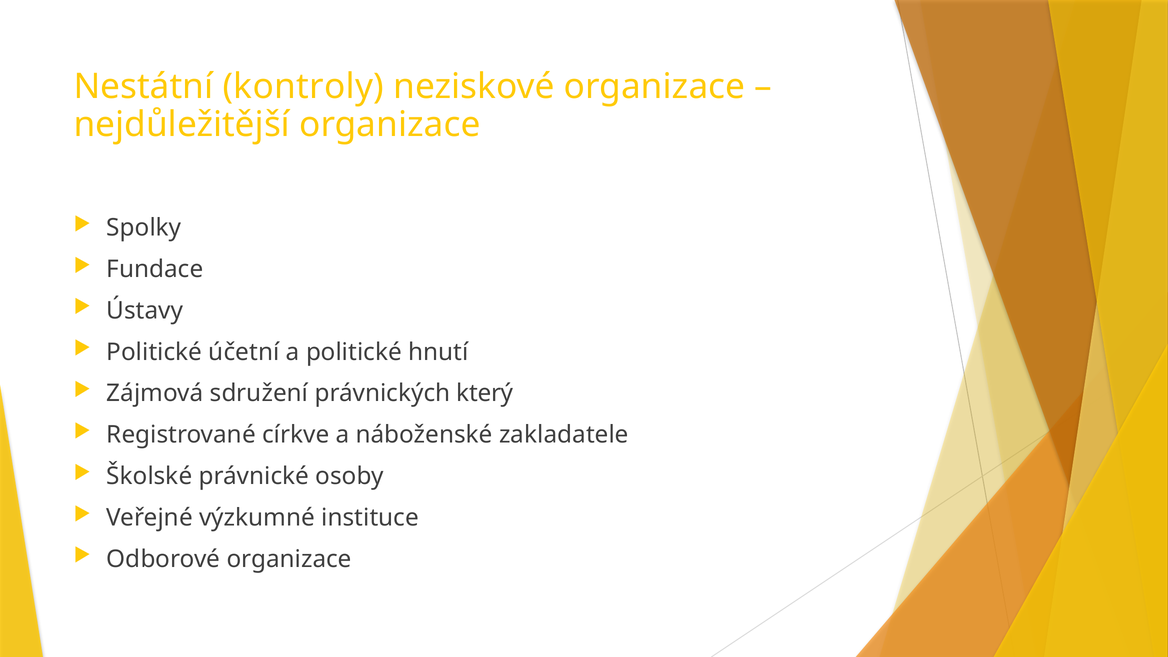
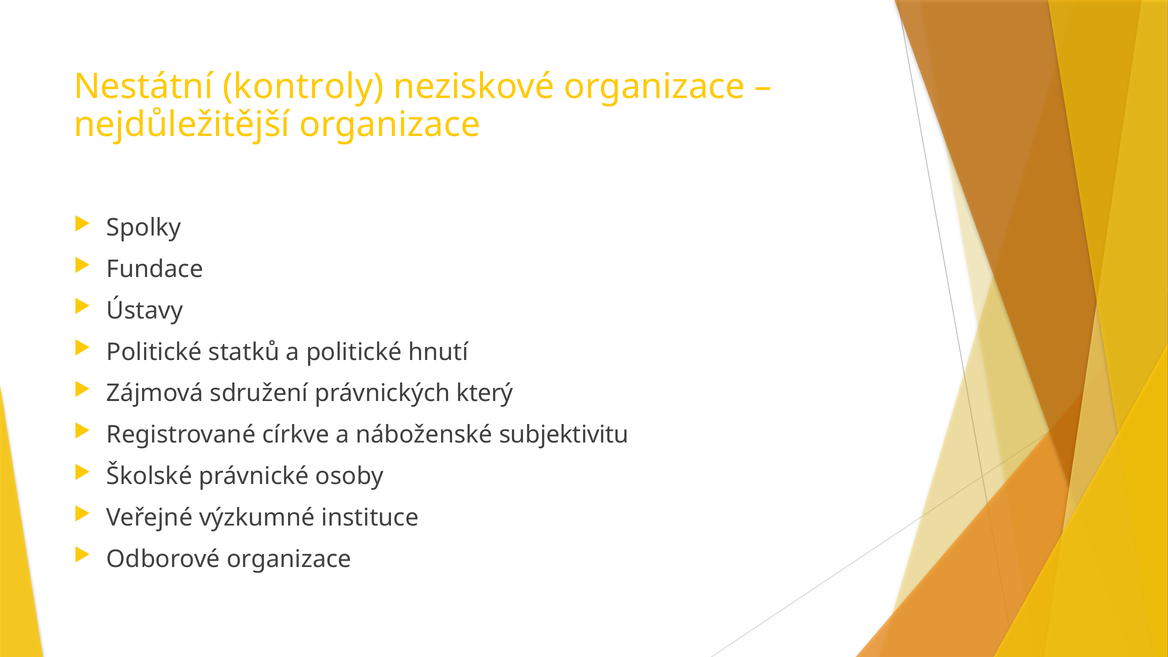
účetní: účetní -> statků (244, 352)
zakladatele: zakladatele -> subjektivitu (564, 435)
